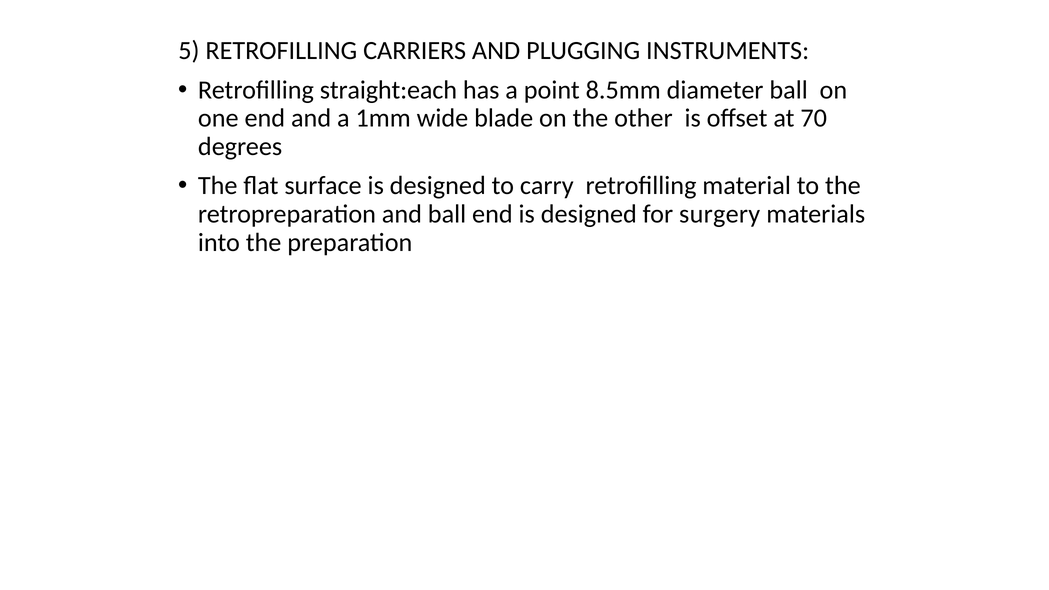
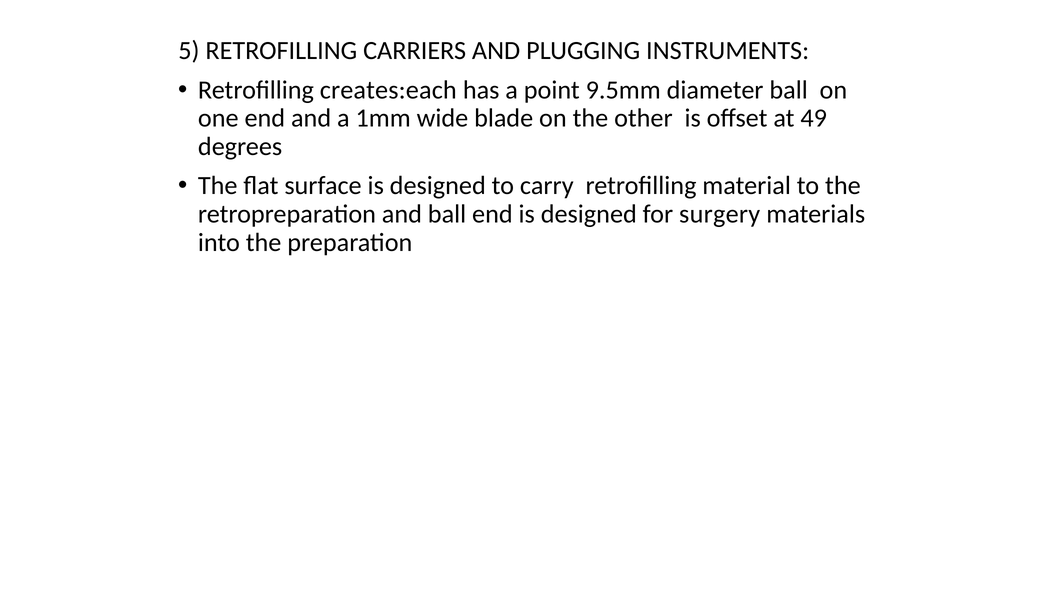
straight:each: straight:each -> creates:each (388, 90)
8.5mm: 8.5mm -> 9.5mm (623, 90)
70: 70 -> 49 (814, 118)
